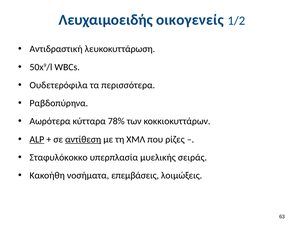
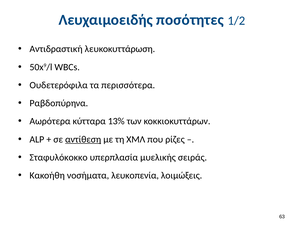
οικογενείς: οικογενείς -> ποσότητες (190, 20)
78%: 78% -> 13% (116, 121)
ALP underline: present -> none (37, 139)
επεμβάσεις: επεμβάσεις -> λευκοπενία (135, 176)
